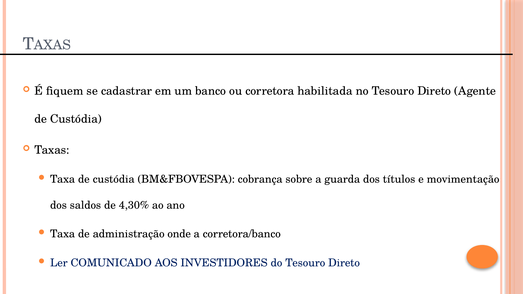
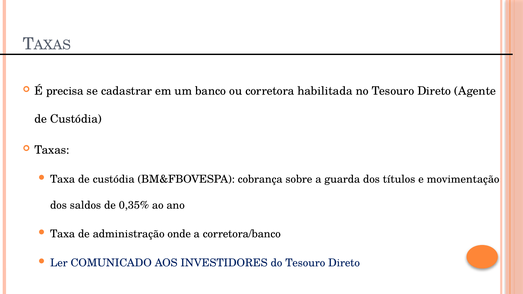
fiquem: fiquem -> precisa (65, 91)
4,30%: 4,30% -> 0,35% (134, 205)
